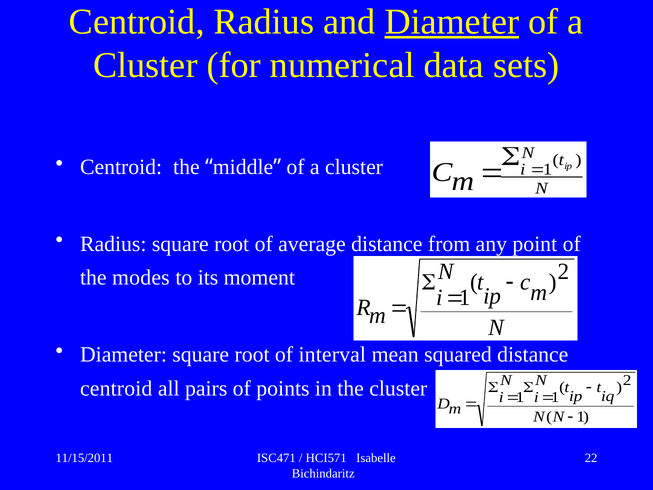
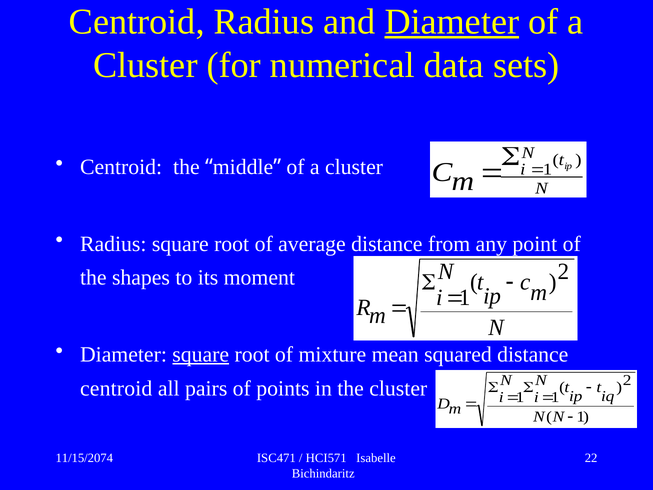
modes: modes -> shapes (141, 278)
square underline: none -> present (201, 354)
interval: interval -> mixture (332, 354)
11/15/2011: 11/15/2011 -> 11/15/2074 (84, 458)
